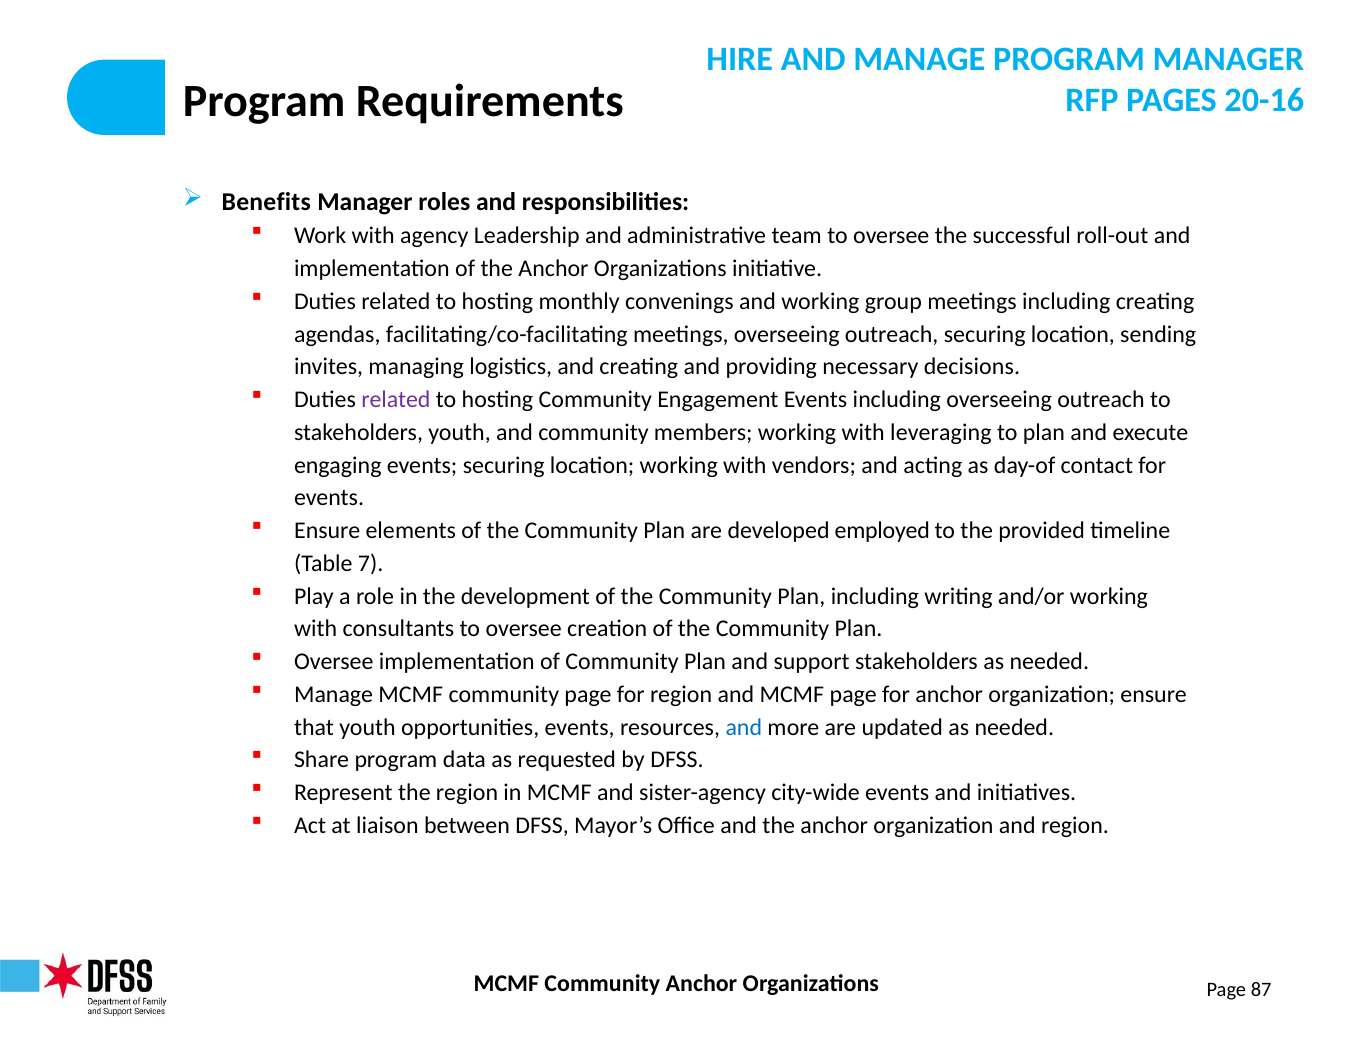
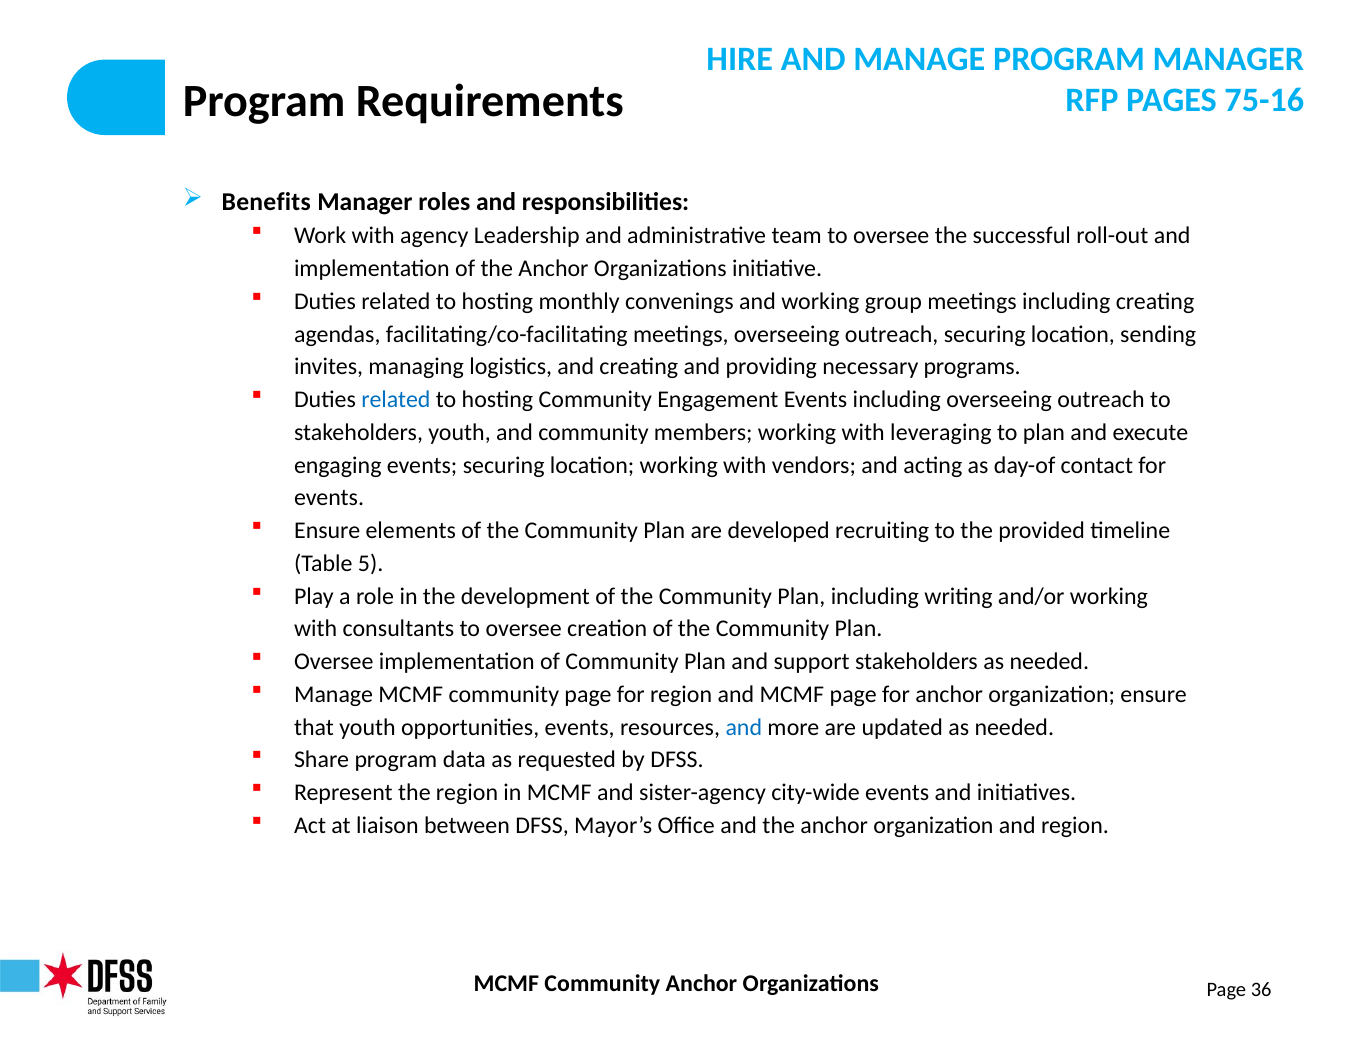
20-16: 20-16 -> 75-16 (1264, 100)
decisions: decisions -> programs (972, 367)
related colour: purple -> blue (396, 400)
employed: employed -> recruiting (882, 530)
7: 7 -> 5 (371, 563)
87: 87 -> 36 (1261, 990)
